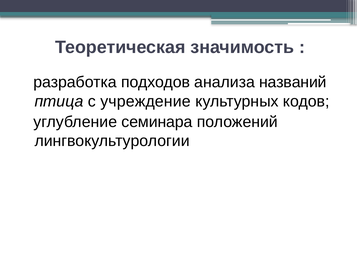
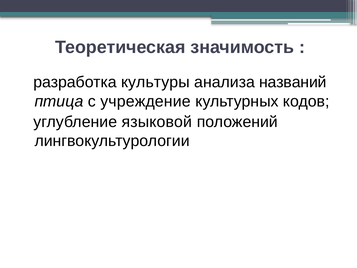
подходов: подходов -> культуры (155, 82)
семинара: семинара -> языковой (157, 122)
